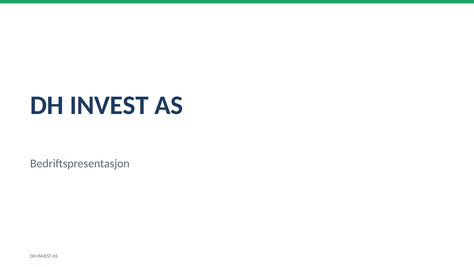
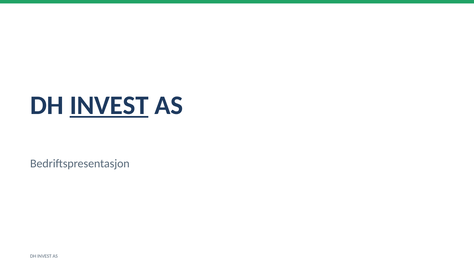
INVEST underline: none -> present (109, 105)
